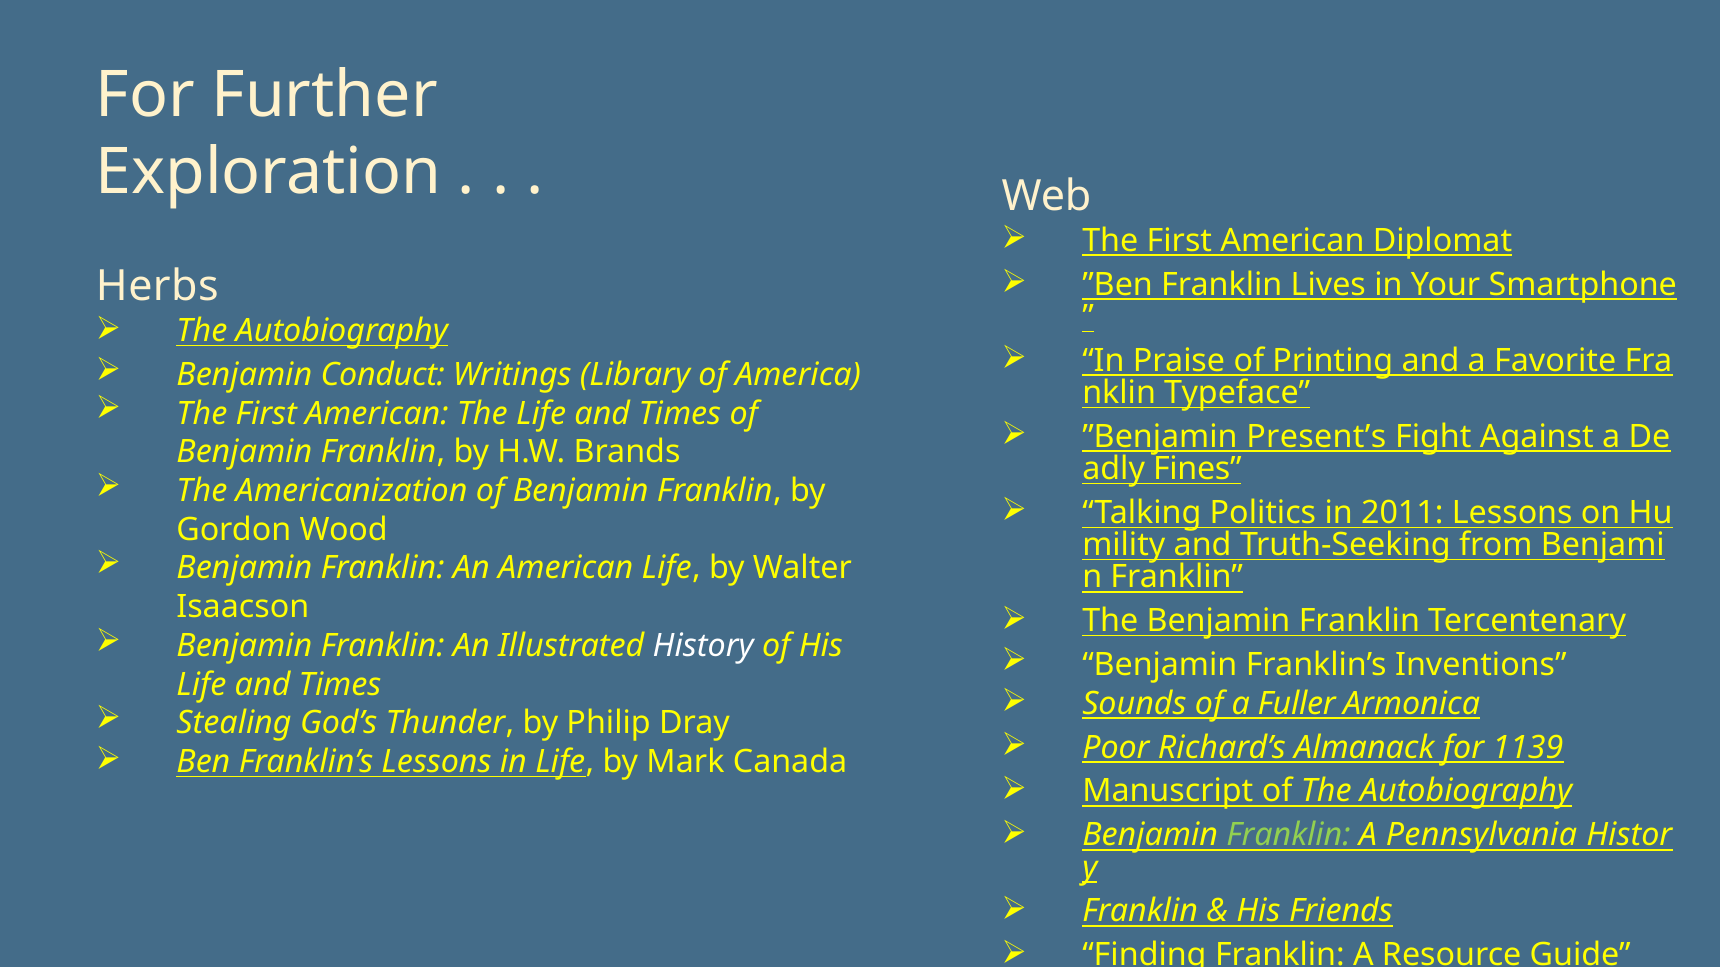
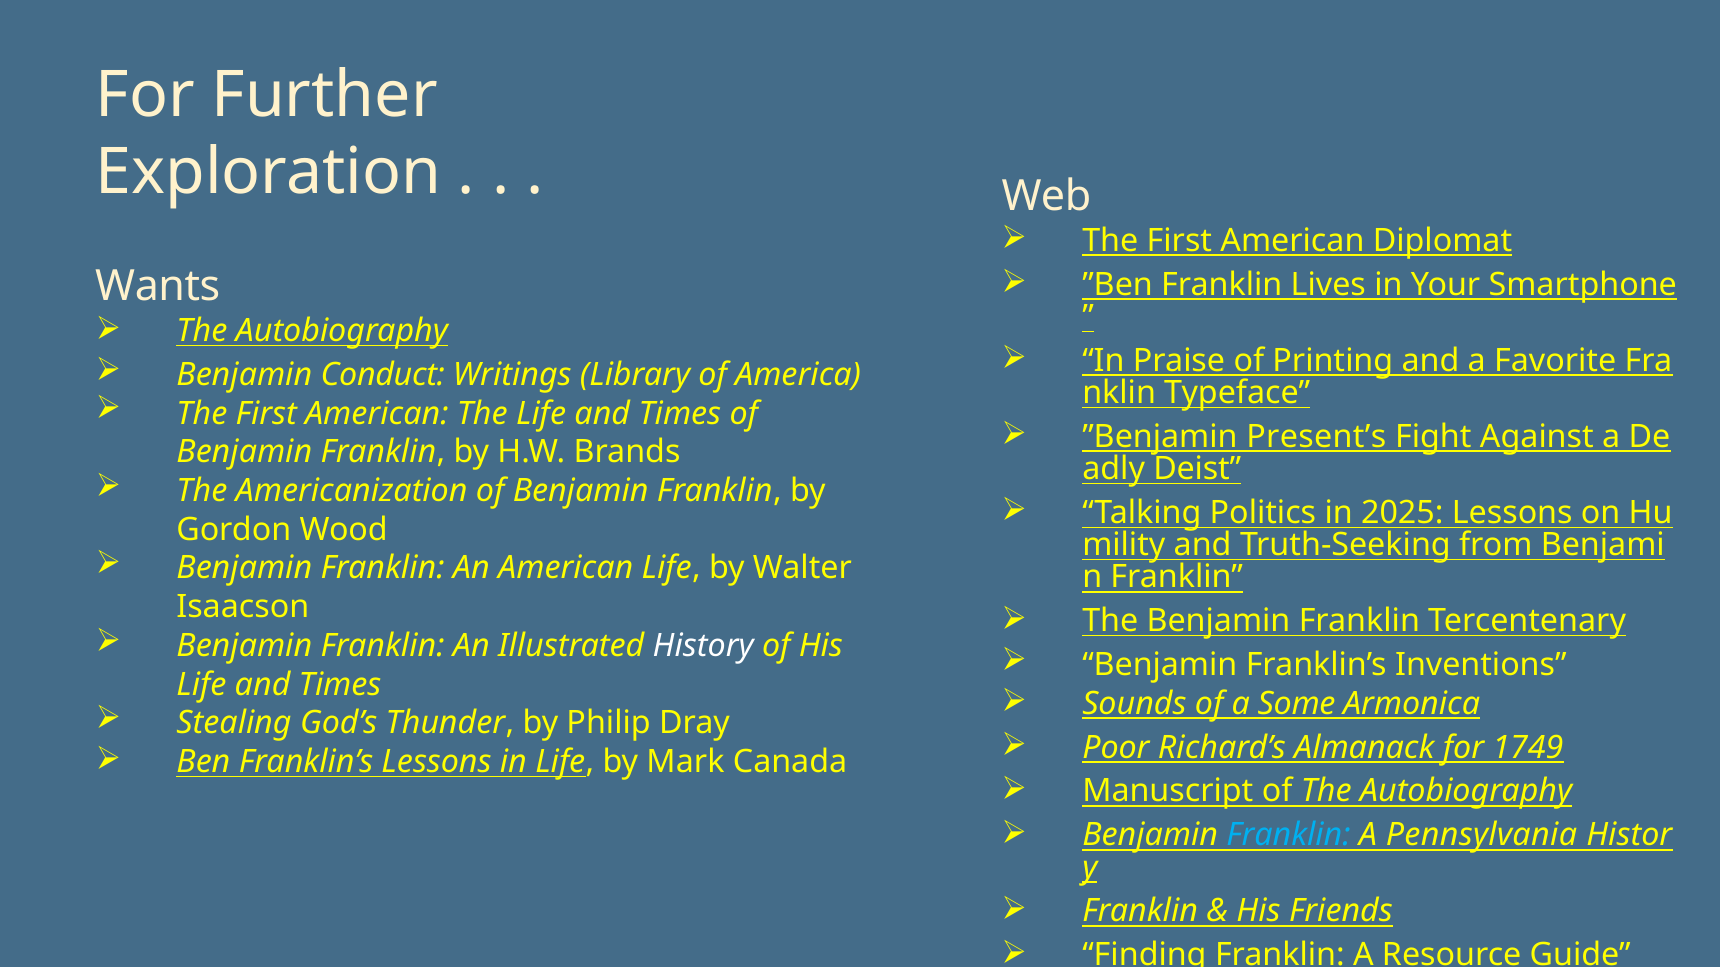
Herbs: Herbs -> Wants (158, 287)
Fines: Fines -> Deist (1197, 469)
2011: 2011 -> 2025 (1402, 513)
Fuller: Fuller -> Some (1297, 704)
1139: 1139 -> 1749 (1528, 748)
Franklin colour: light green -> light blue (1288, 836)
